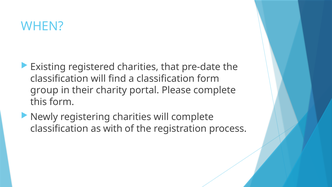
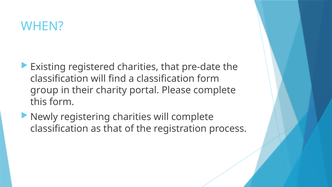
as with: with -> that (113, 128)
